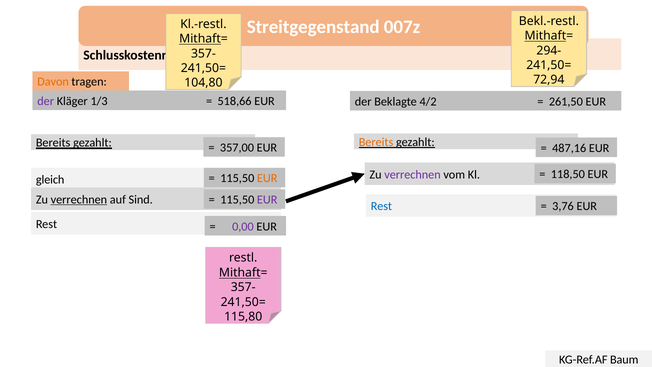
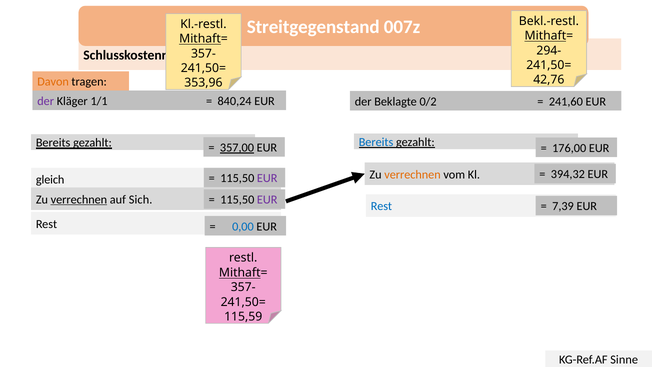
72,94: 72,94 -> 42,76 (549, 80)
104,80: 104,80 -> 353,96 (203, 83)
1/3: 1/3 -> 1/1 (99, 101)
518,66: 518,66 -> 840,24 (235, 101)
4/2: 4/2 -> 0/2 (428, 102)
261,50: 261,50 -> 241,60 (566, 102)
Bereits colour: orange -> blue (376, 142)
487,16: 487,16 -> 176,00 (569, 148)
357,00 underline: none -> present (237, 148)
verrechnen colour: purple -> orange (412, 174)
118,50: 118,50 -> 394,32 (568, 174)
EUR colour: orange -> purple (267, 178)
Sind: Sind -> Sich (141, 199)
3,76: 3,76 -> 7,39 (563, 206)
0,00 colour: purple -> blue (243, 226)
115,80: 115,80 -> 115,59 (243, 316)
Baum: Baum -> Sinne (624, 359)
